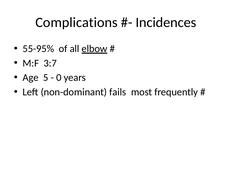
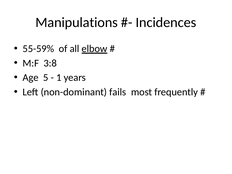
Complications: Complications -> Manipulations (77, 22)
55-95%: 55-95% -> 55-59% (38, 49)
3:7: 3:7 -> 3:8 (50, 63)
0: 0 -> 1 (59, 78)
